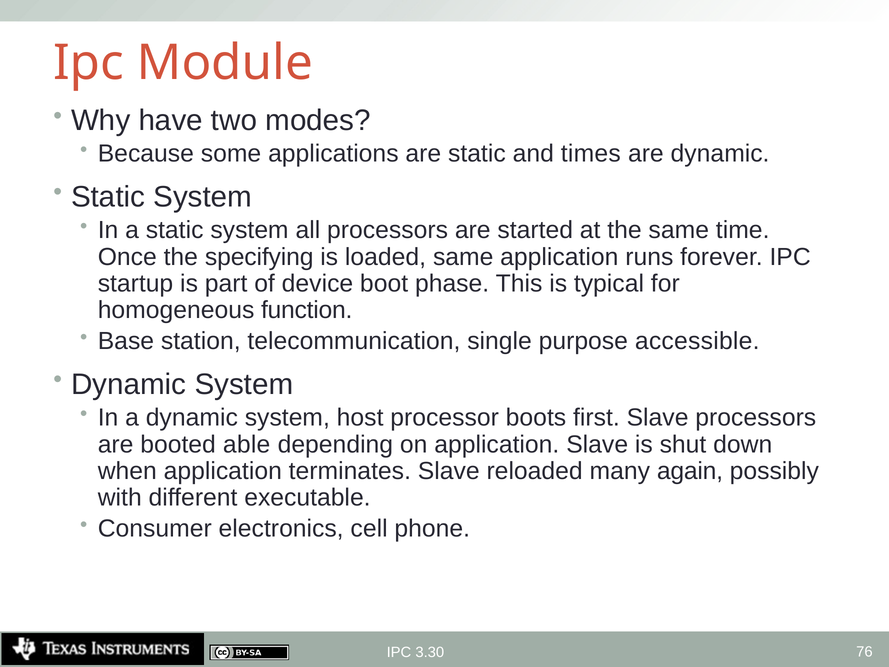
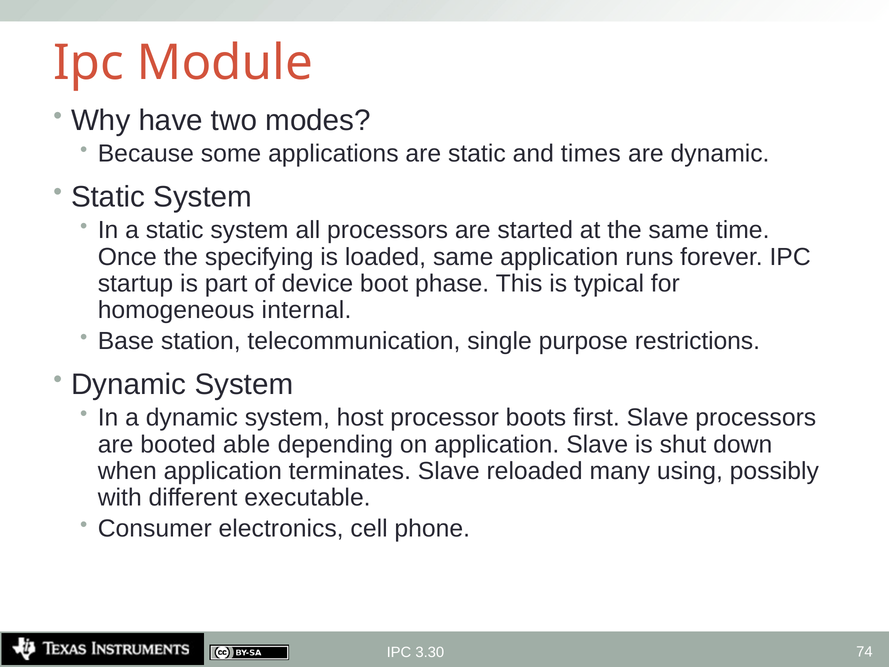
function: function -> internal (306, 310)
accessible: accessible -> restrictions (697, 341)
again: again -> using (690, 471)
76: 76 -> 74 (864, 652)
